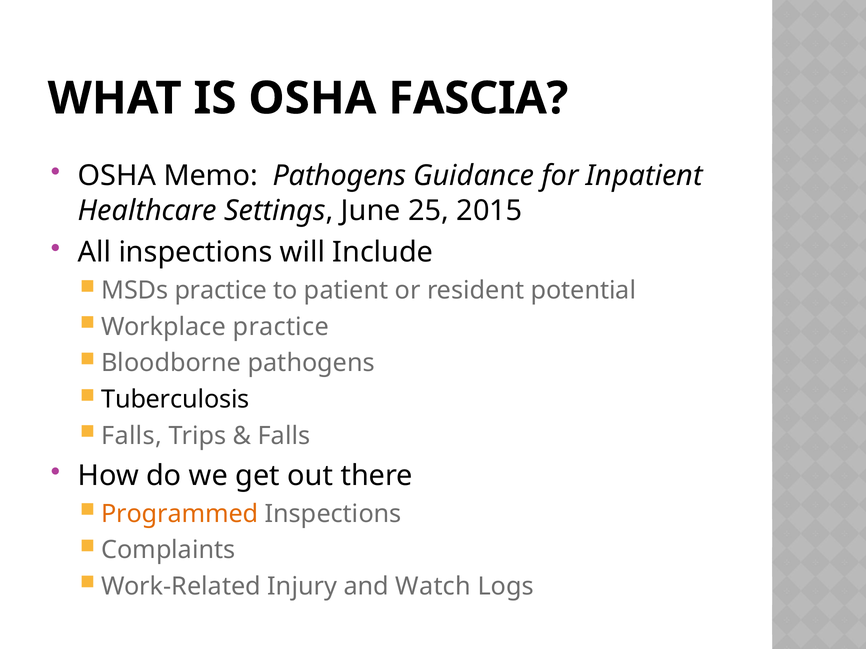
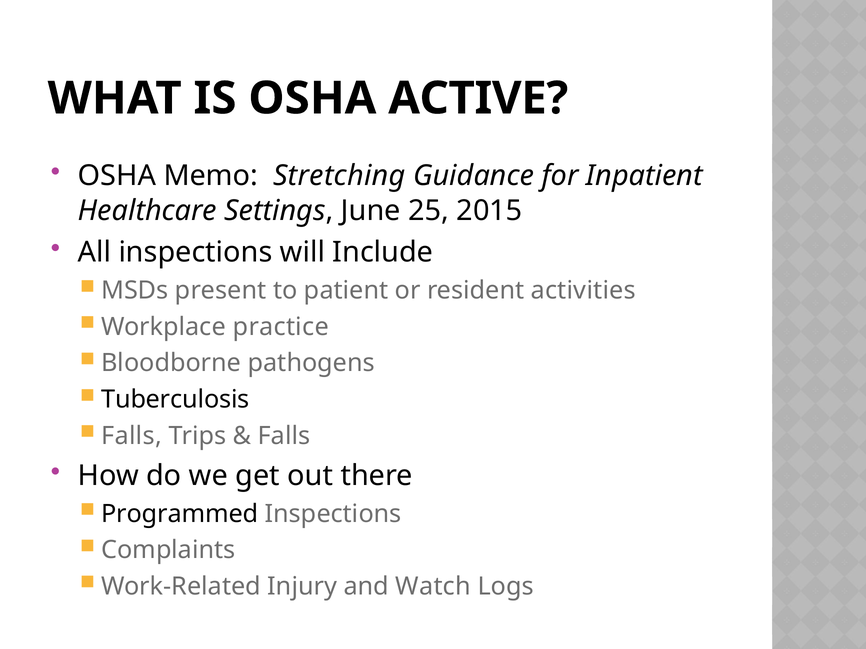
FASCIA: FASCIA -> ACTIVE (478, 98)
Memo Pathogens: Pathogens -> Stretching (339, 176)
MSDs practice: practice -> present (221, 291)
potential: potential -> activities (583, 291)
Programmed colour: orange -> black (180, 514)
